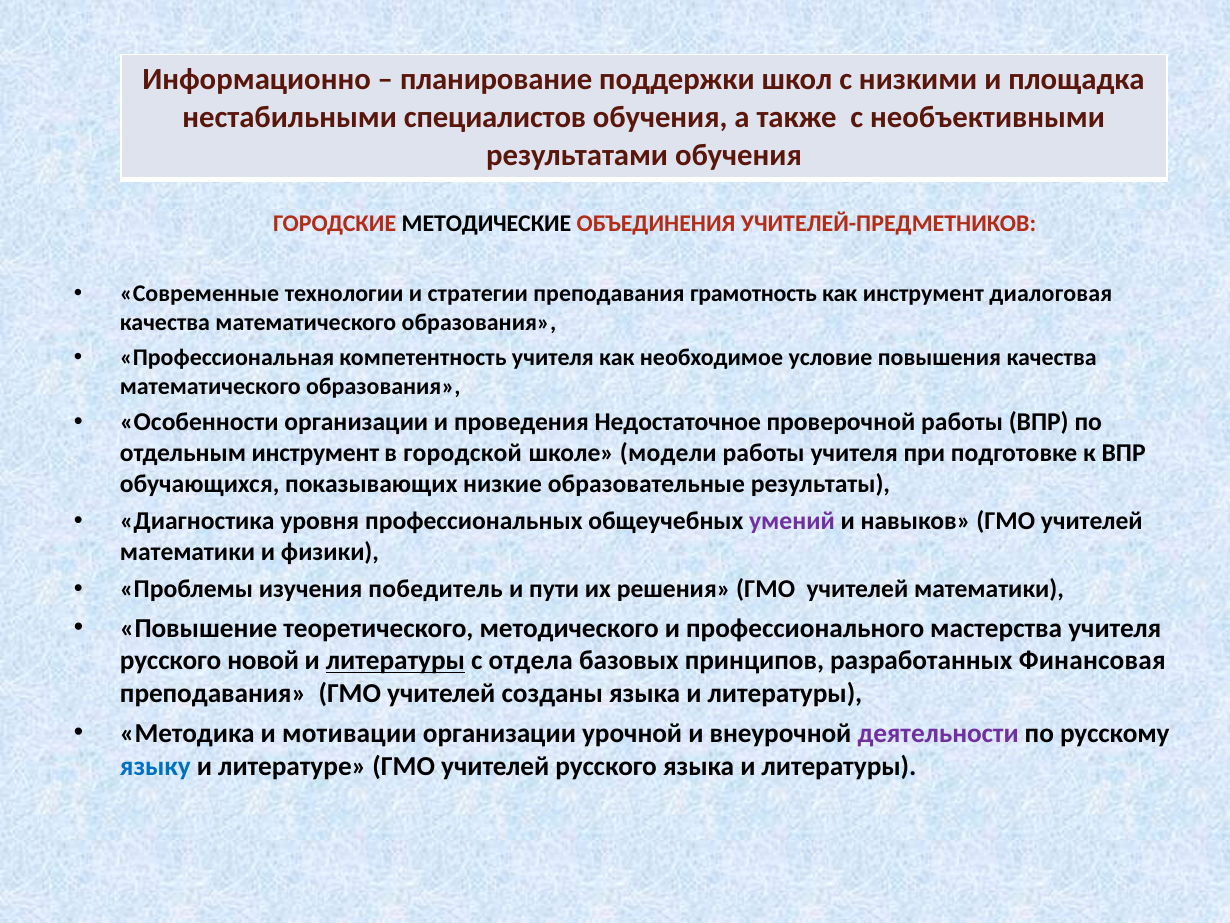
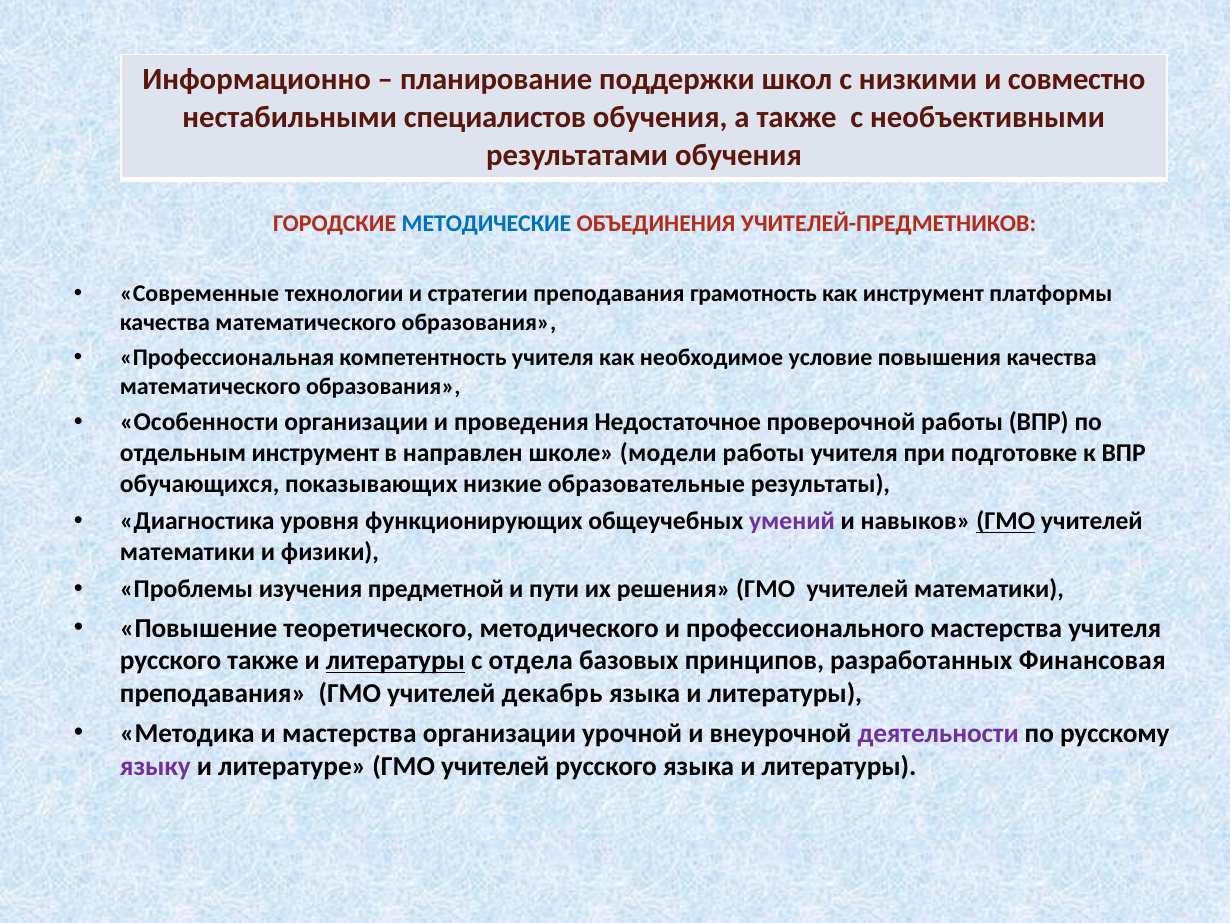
площадка: площадка -> совместно (1077, 80)
МЕТОДИЧЕСКИЕ colour: black -> blue (486, 224)
диалоговая: диалоговая -> платформы (1051, 294)
городской: городской -> направлен (463, 453)
профессиональных: профессиональных -> функционирующих (474, 521)
ГМО underline: none -> present (1006, 521)
победитель: победитель -> предметной (436, 589)
русского новой: новой -> также (263, 661)
созданы: созданы -> декабрь (552, 693)
и мотивации: мотивации -> мастерства (349, 733)
языку colour: blue -> purple (155, 766)
